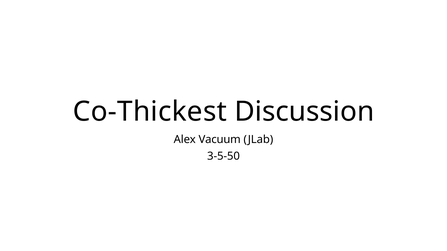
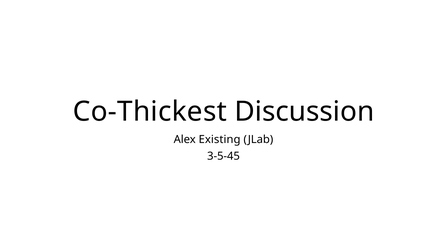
Vacuum: Vacuum -> Existing (220, 140)
3-5-50: 3-5-50 -> 3-5-45 (223, 156)
